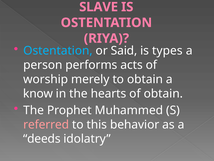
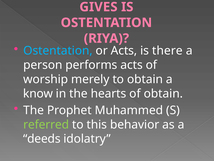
SLAVE: SLAVE -> GIVES (98, 7)
or Said: Said -> Acts (124, 51)
types: types -> there (167, 51)
referred colour: pink -> light green (46, 124)
